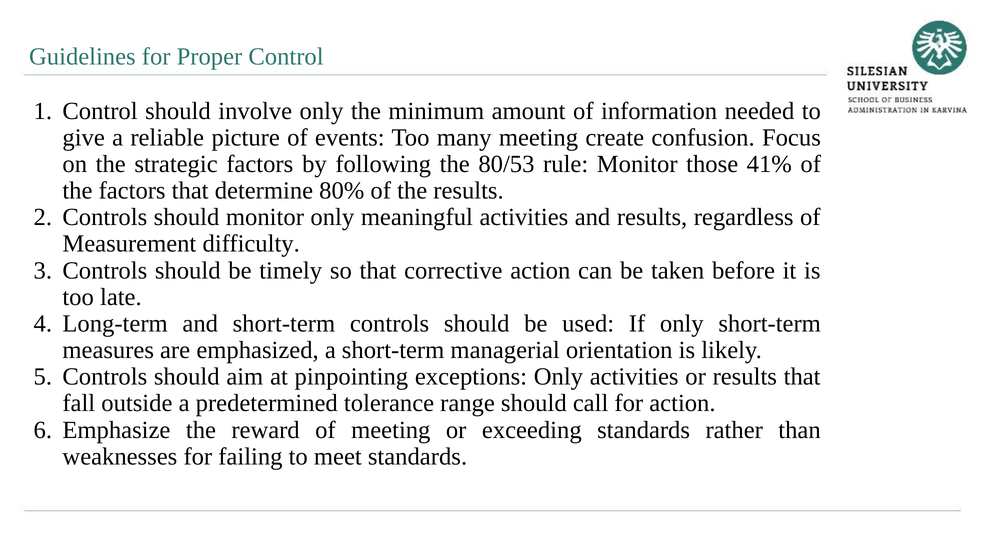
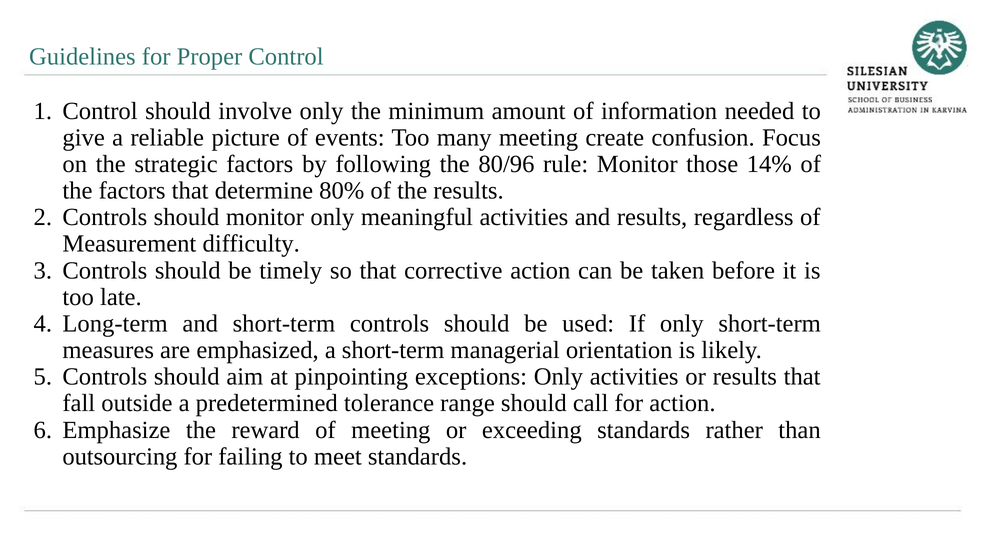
80/53: 80/53 -> 80/96 (506, 164)
41%: 41% -> 14% (769, 164)
weaknesses: weaknesses -> outsourcing (120, 457)
